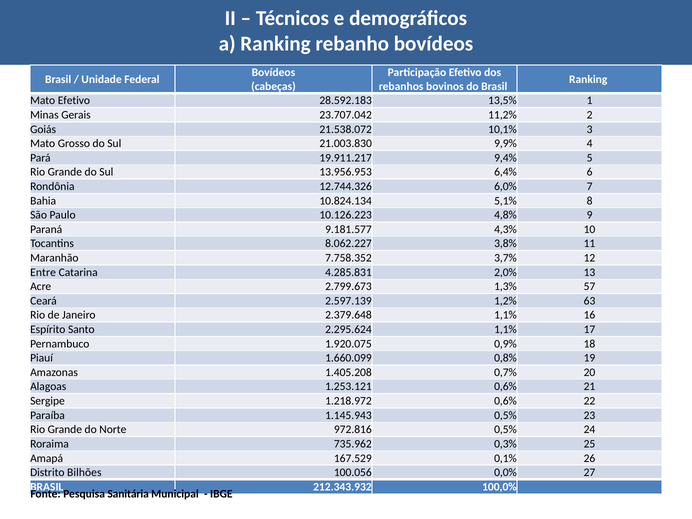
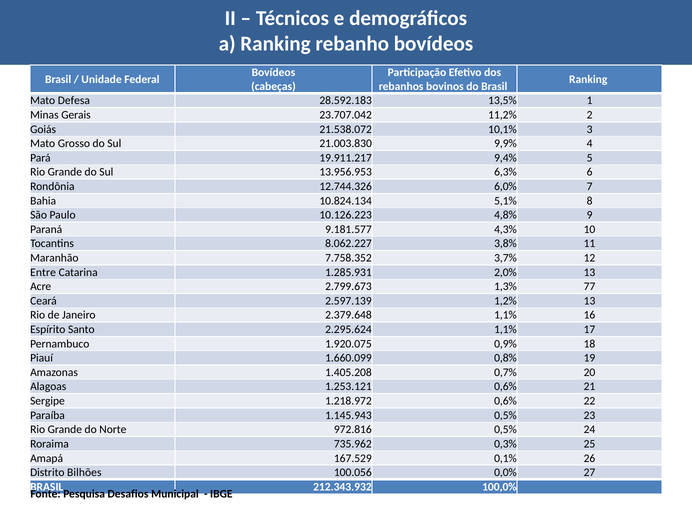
Mato Efetivo: Efetivo -> Defesa (74, 101)
6,4%: 6,4% -> 6,3% (505, 172)
4.285.831: 4.285.831 -> 1.285.931 (348, 272)
57: 57 -> 77 (590, 287)
1,2% 63: 63 -> 13 (590, 301)
Sanitária: Sanitária -> Desafios (128, 494)
